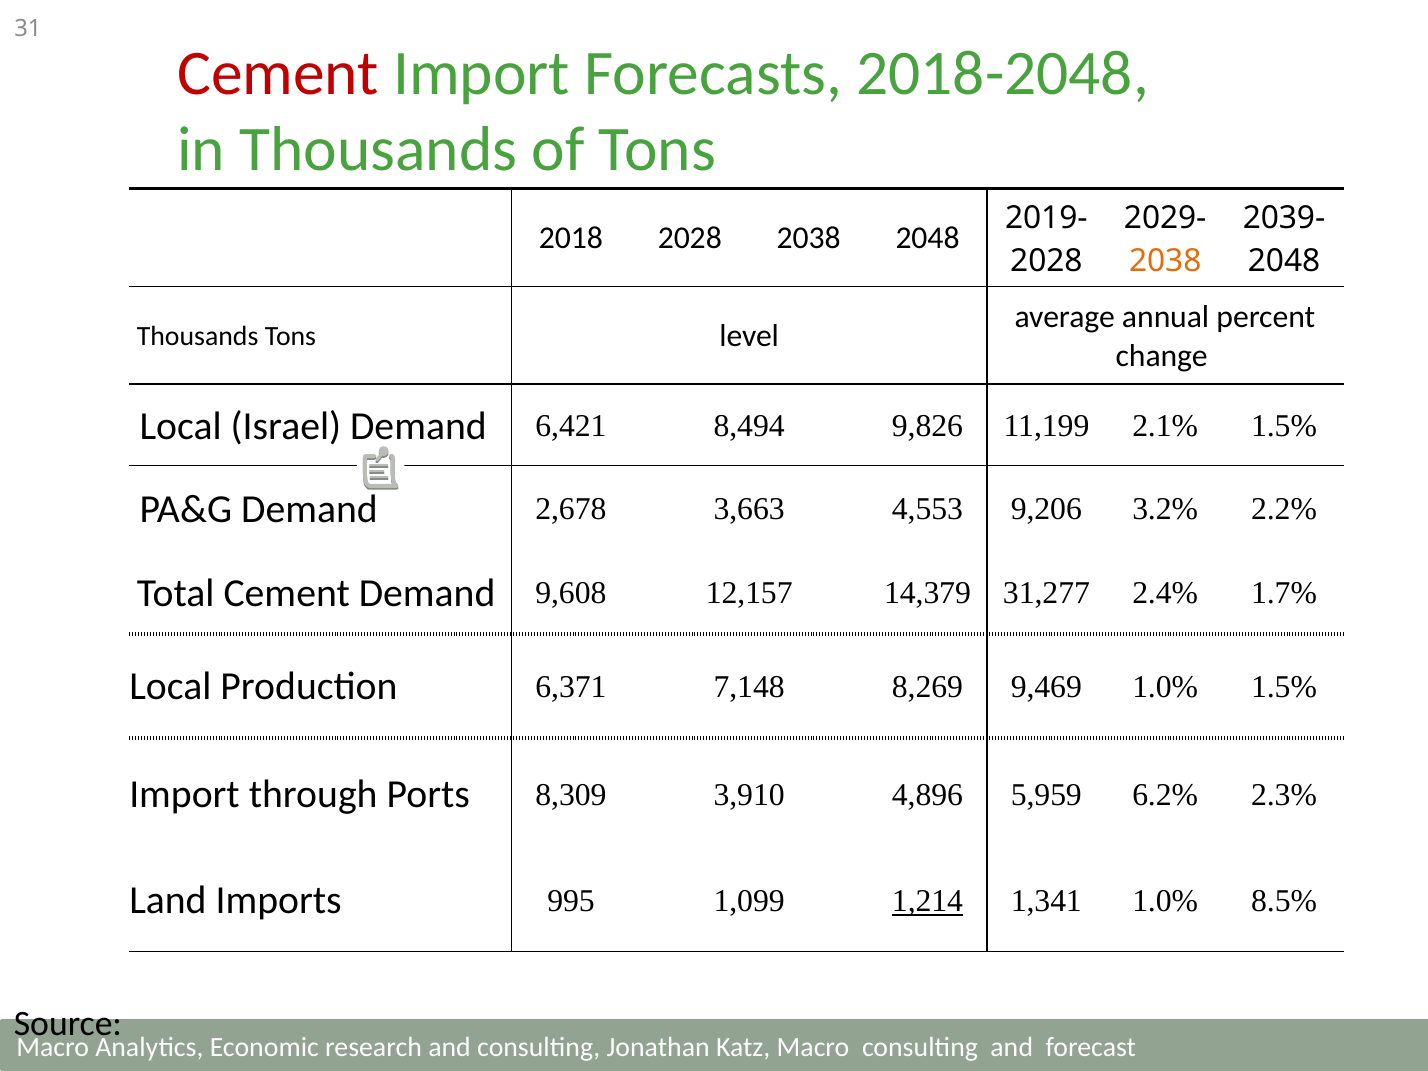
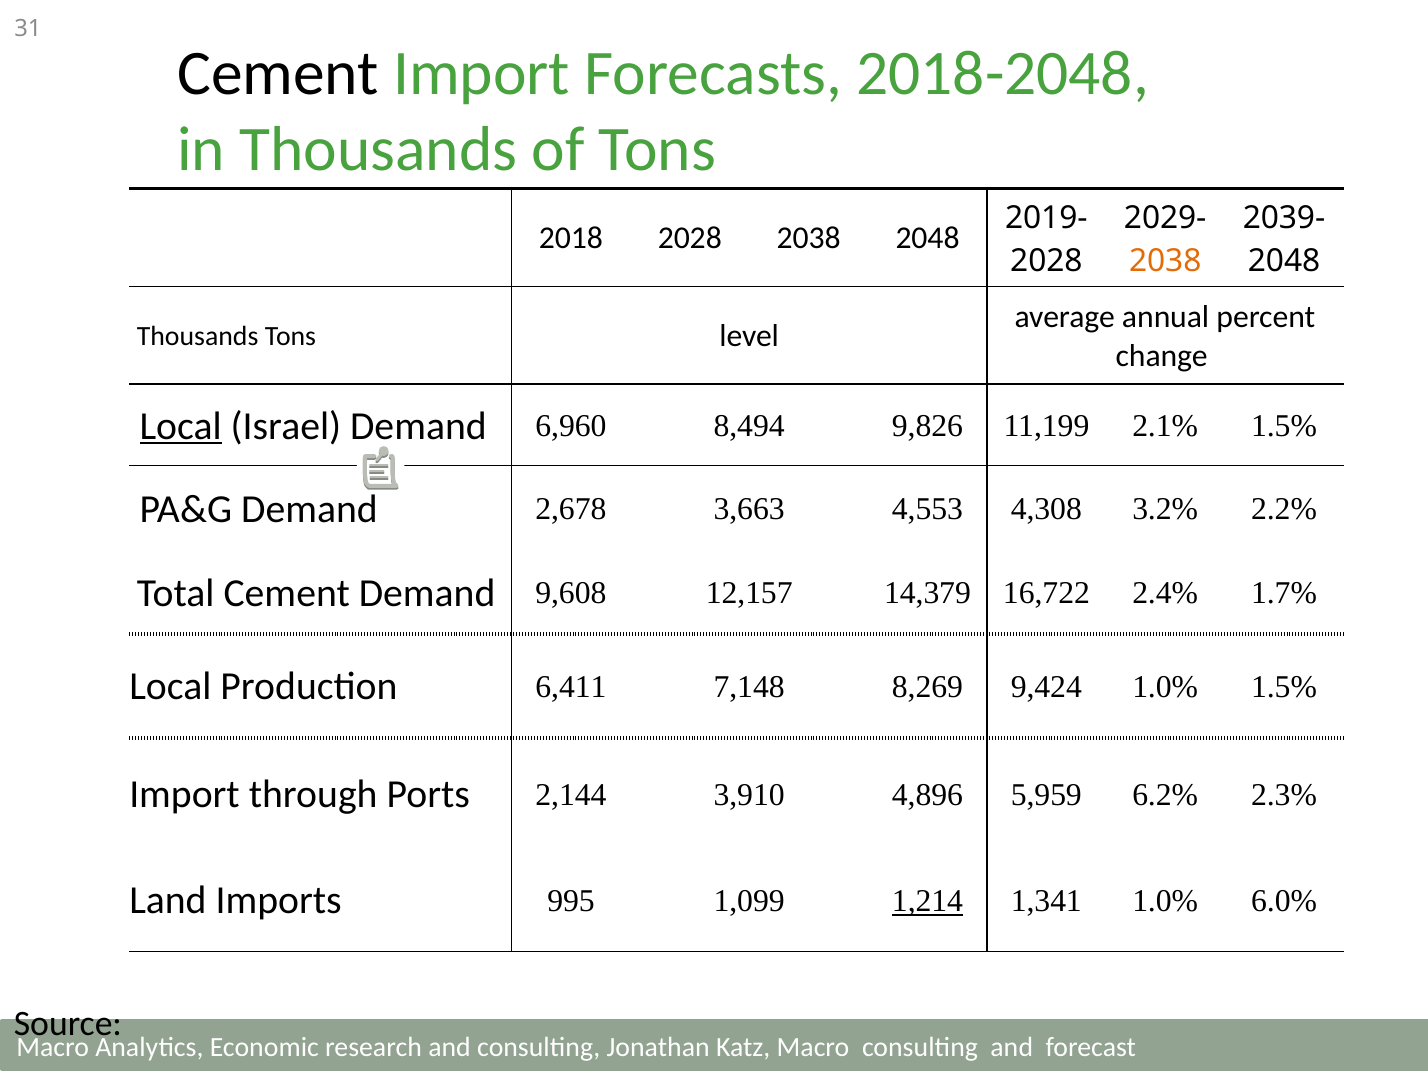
Cement colour: red -> black (278, 73)
Local underline: none -> present (181, 426)
6,421: 6,421 -> 6,960 (571, 426)
9,206: 9,206 -> 4,308 (1046, 509)
31,277: 31,277 -> 16,722 (1046, 593)
6,371: 6,371 -> 6,411 (571, 687)
9,469: 9,469 -> 9,424 (1046, 687)
8,309: 8,309 -> 2,144 (571, 795)
8.5%: 8.5% -> 6.0% (1284, 901)
